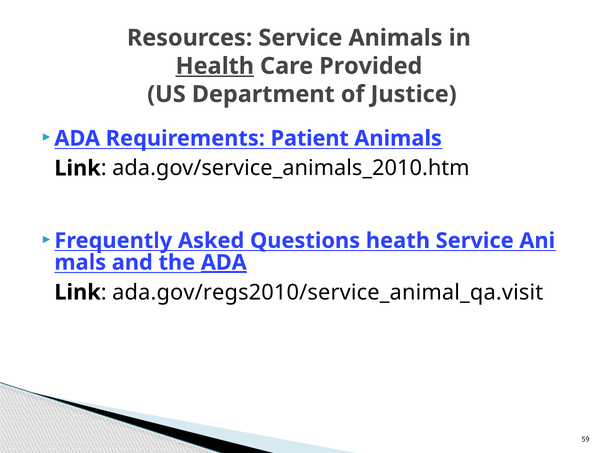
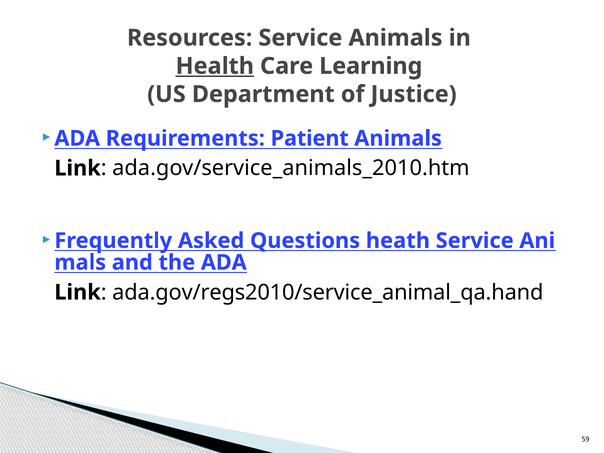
Provided: Provided -> Learning (371, 66)
ADA underline: present -> none (224, 263)
ada.gov/regs2010/service_animal_qa.visit: ada.gov/regs2010/service_animal_qa.visit -> ada.gov/regs2010/service_animal_qa.hand (328, 292)
